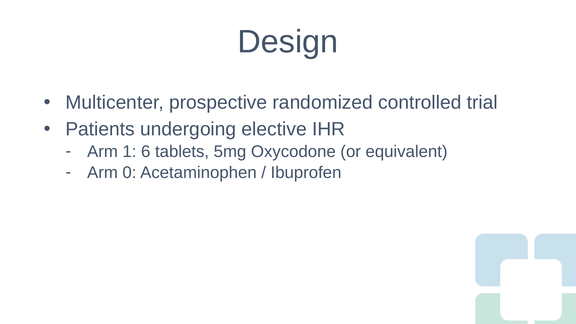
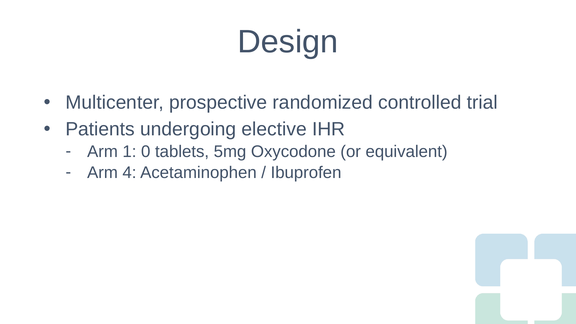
6: 6 -> 0 (146, 152)
0: 0 -> 4 (129, 173)
